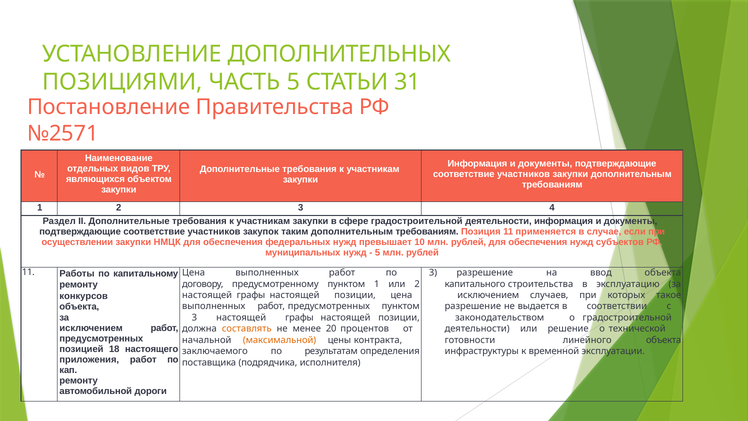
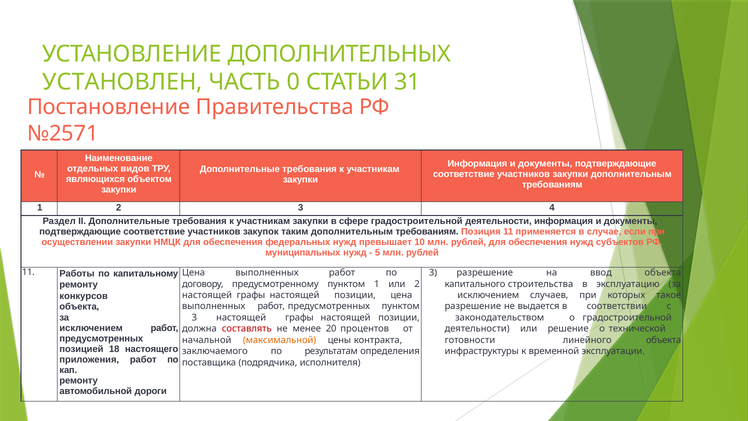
ПОЗИЦИЯМИ: ПОЗИЦИЯМИ -> УСТАНОВЛЕН (123, 82)
ЧАСТЬ 5: 5 -> 0 (293, 82)
составлять colour: orange -> red (247, 329)
